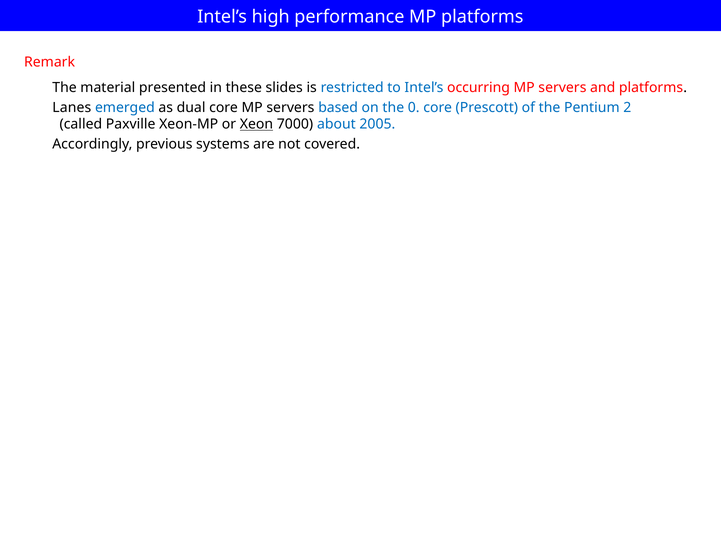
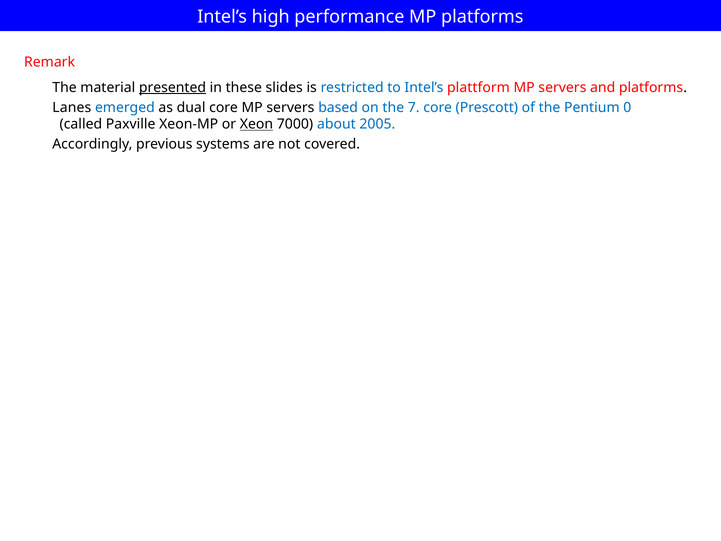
presented underline: none -> present (172, 88)
occurring: occurring -> plattform (478, 88)
0: 0 -> 7 (414, 107)
2: 2 -> 0 (627, 107)
